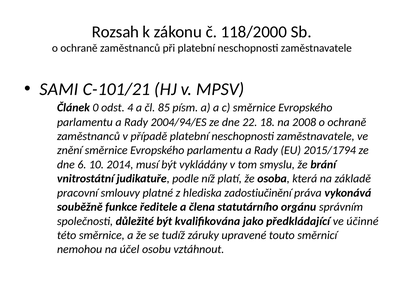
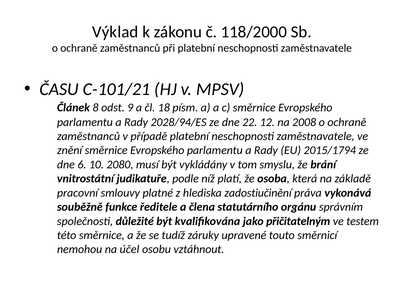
Rozsah: Rozsah -> Výklad (115, 32)
SAMI: SAMI -> ČASU (59, 89)
0: 0 -> 8 (96, 108)
4: 4 -> 9 (130, 108)
85: 85 -> 18 (164, 108)
2004/94/ES: 2004/94/ES -> 2028/94/ES (179, 122)
18: 18 -> 12 (267, 122)
2014: 2014 -> 2080 (120, 165)
předkládající: předkládající -> přičitatelným (298, 221)
účinné: účinné -> testem (363, 221)
